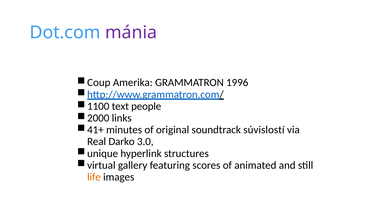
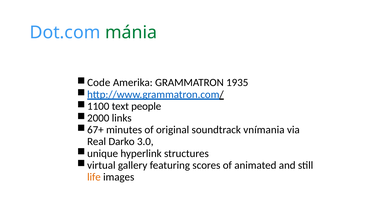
mánia colour: purple -> green (131, 33)
Coup: Coup -> Code (99, 83)
1996: 1996 -> 1935 (237, 83)
41+: 41+ -> 67+ (95, 130)
súvislostí: súvislostí -> vnímania (264, 130)
